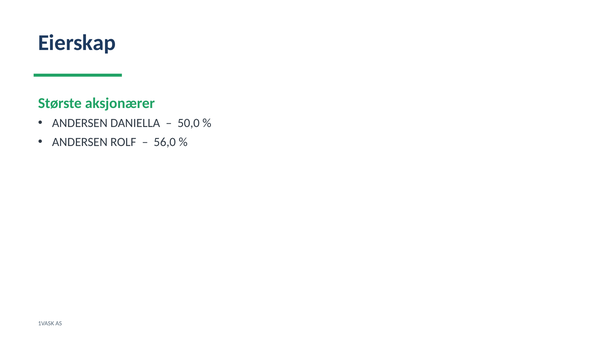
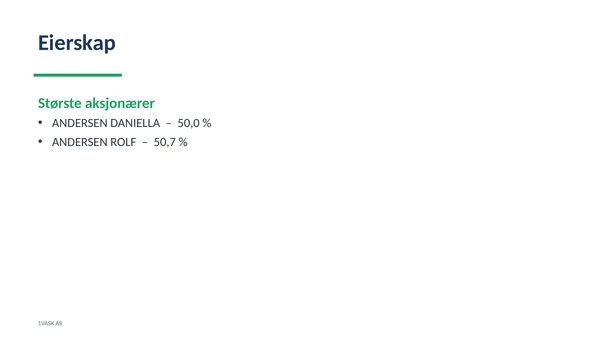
56,0: 56,0 -> 50,7 (165, 142)
